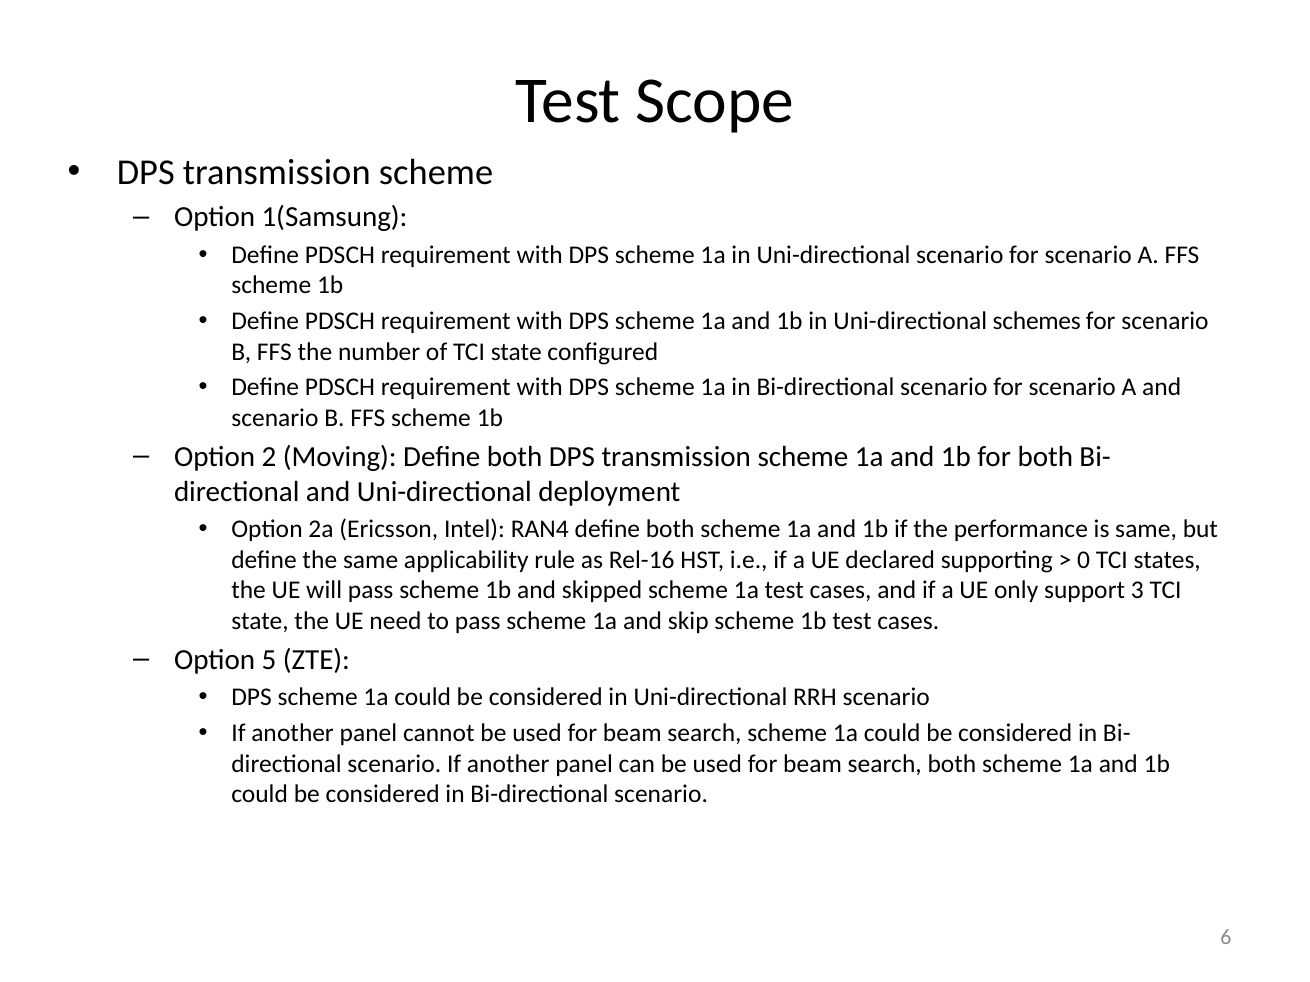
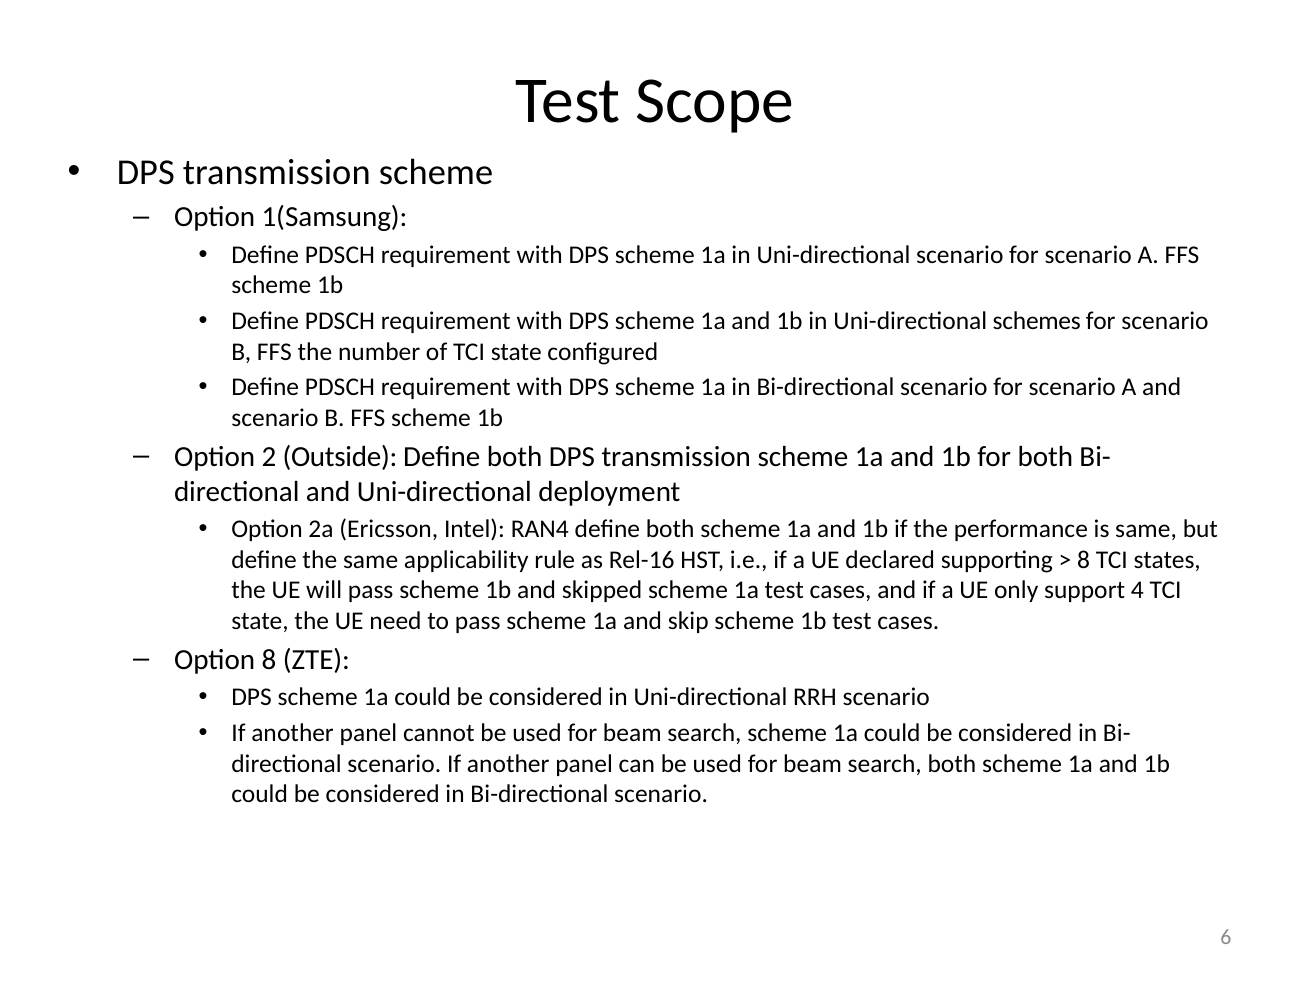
Moving: Moving -> Outside (340, 457)
0: 0 -> 8 (1084, 560)
3: 3 -> 4 (1137, 591)
Option 5: 5 -> 8 (269, 660)
